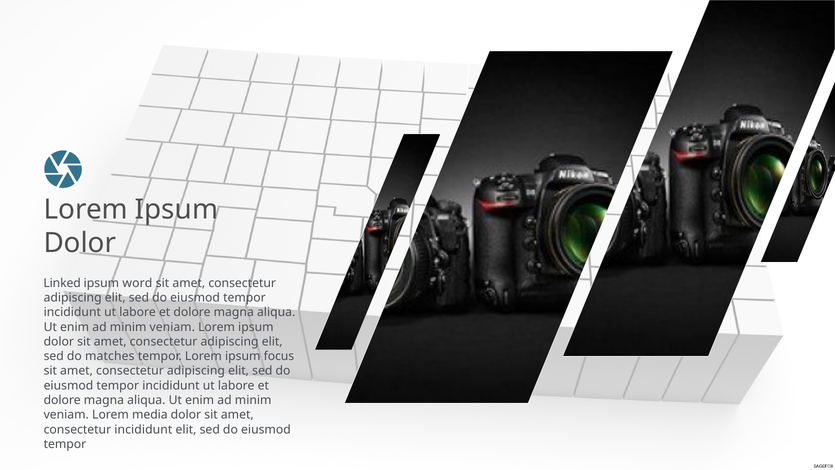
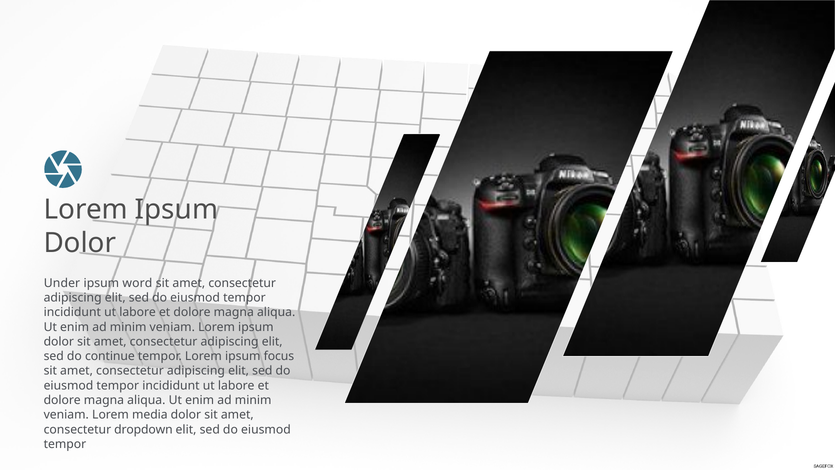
Linked: Linked -> Under (62, 283)
matches: matches -> continue (110, 356)
consectetur incididunt: incididunt -> dropdown (143, 429)
